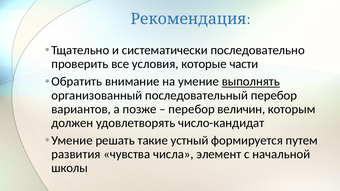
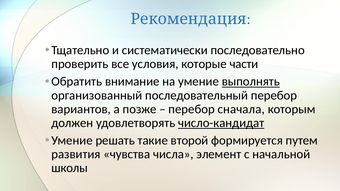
величин: величин -> сначала (241, 109)
число-кандидат underline: none -> present (221, 123)
устный: устный -> второй (190, 141)
